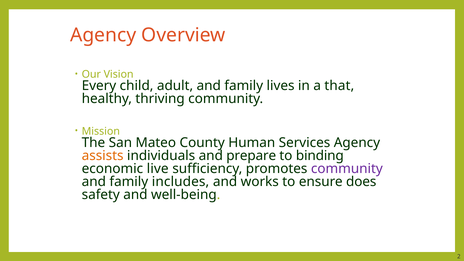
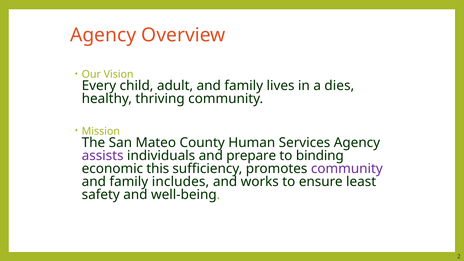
that: that -> dies (339, 86)
assists colour: orange -> purple (103, 156)
live: live -> this (158, 169)
does: does -> least (361, 182)
